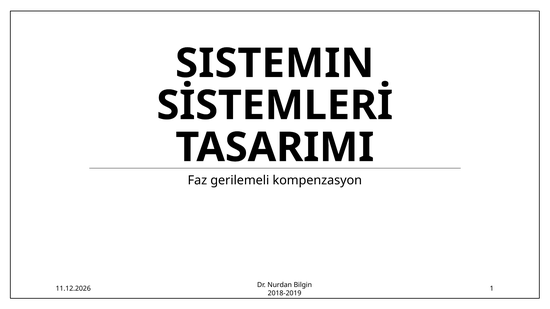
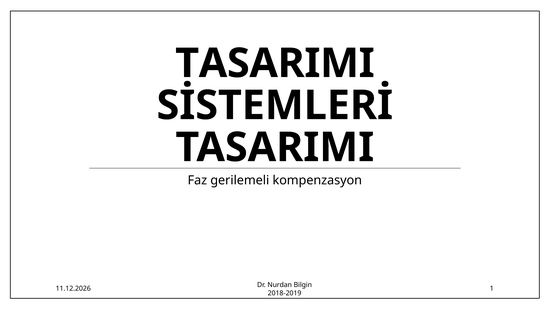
SISTEMIN: SISTEMIN -> TASARIMI (275, 64)
